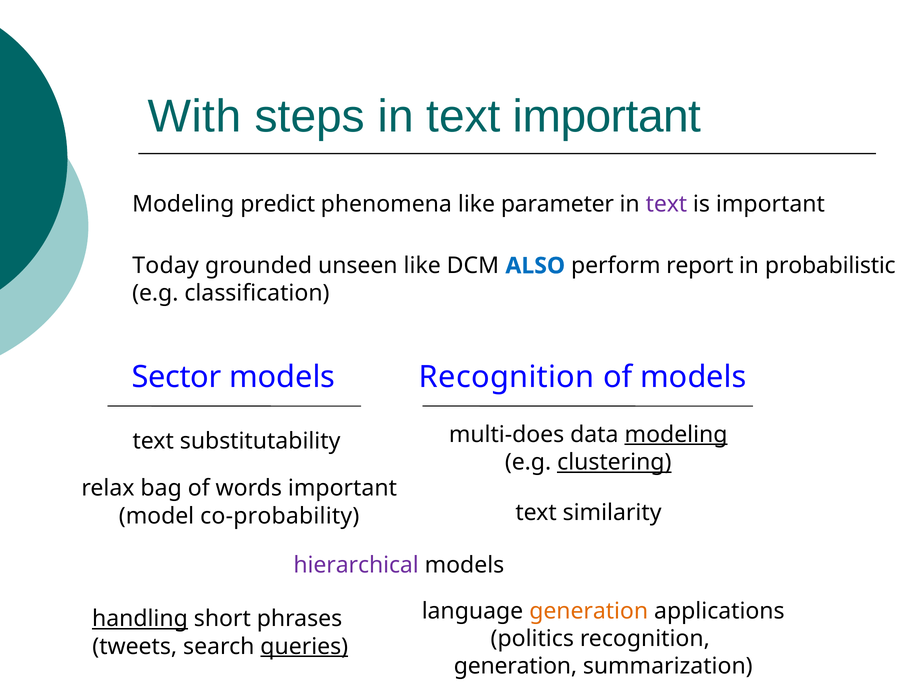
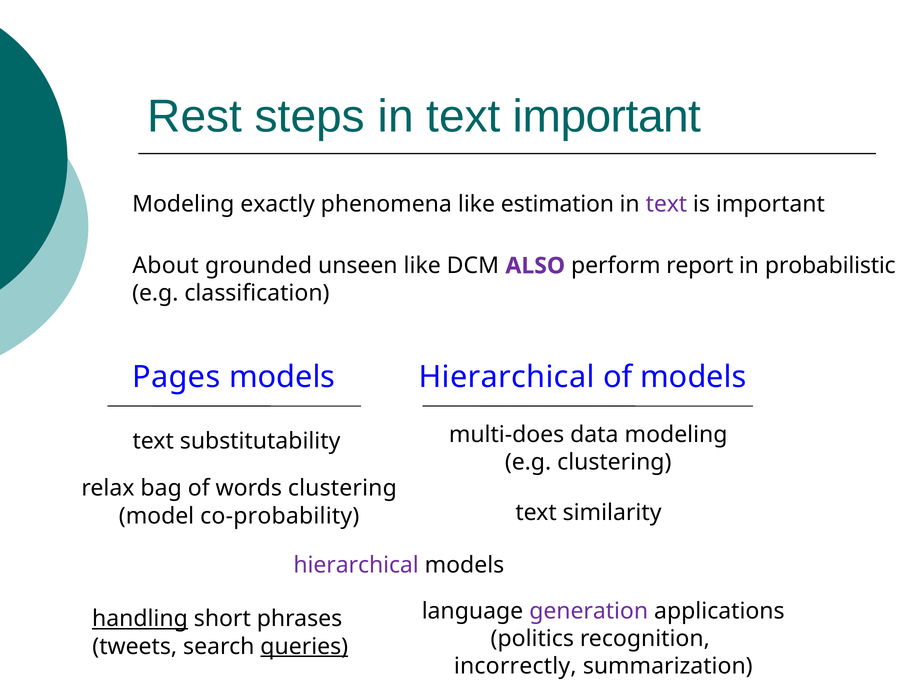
With: With -> Rest (195, 117)
predict: predict -> exactly (278, 204)
parameter: parameter -> estimation (557, 204)
Today: Today -> About (166, 266)
ALSO colour: blue -> purple (535, 266)
Sector: Sector -> Pages (176, 377)
models Recognition: Recognition -> Hierarchical (507, 377)
modeling underline: present -> none (676, 435)
clustering underline: present -> none (614, 463)
words important: important -> clustering (342, 489)
generation colour: orange -> purple (589, 612)
generation: generation -> incorrectly (515, 667)
